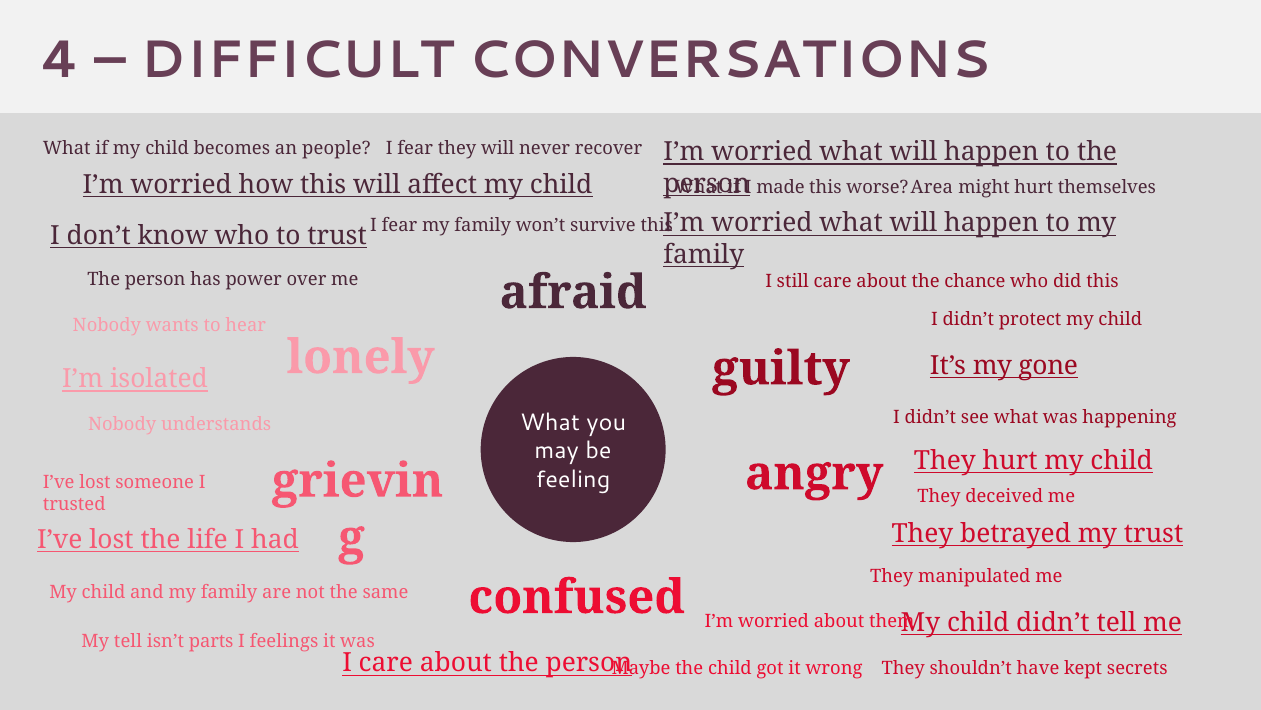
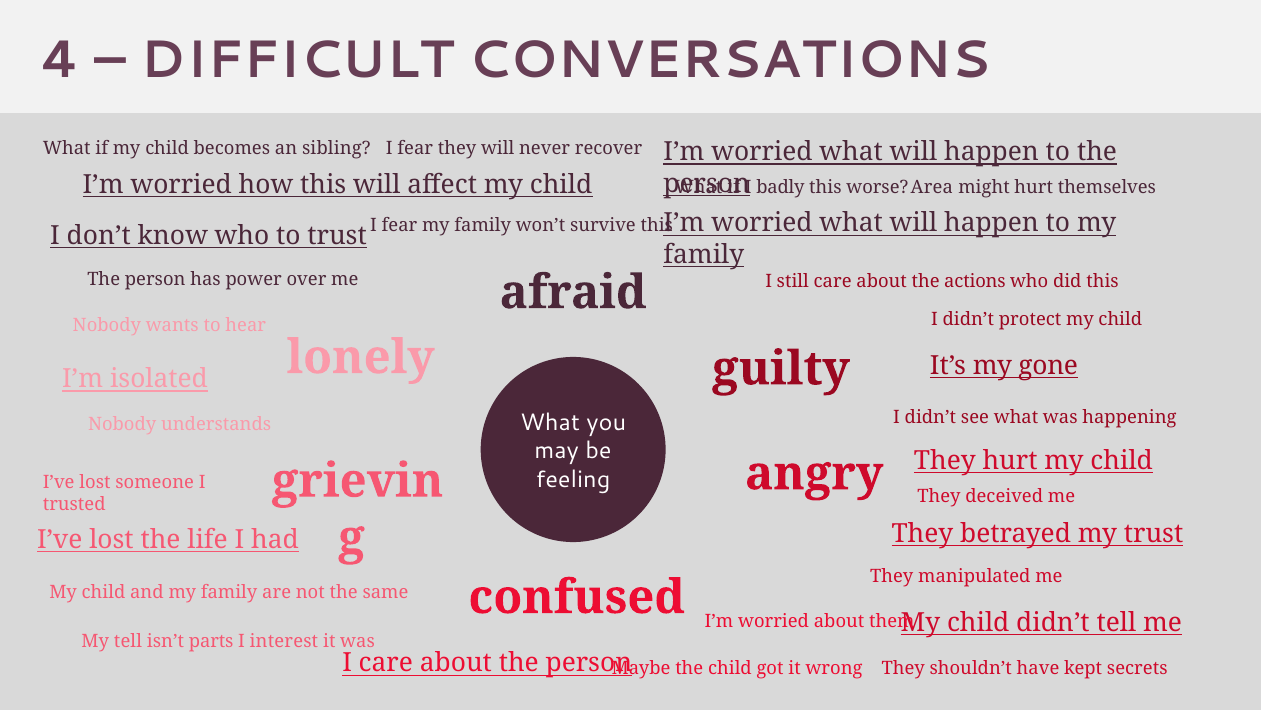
people: people -> sibling (336, 148)
made: made -> badly (780, 187)
chance: chance -> actions (975, 281)
feelings: feelings -> interest (284, 641)
